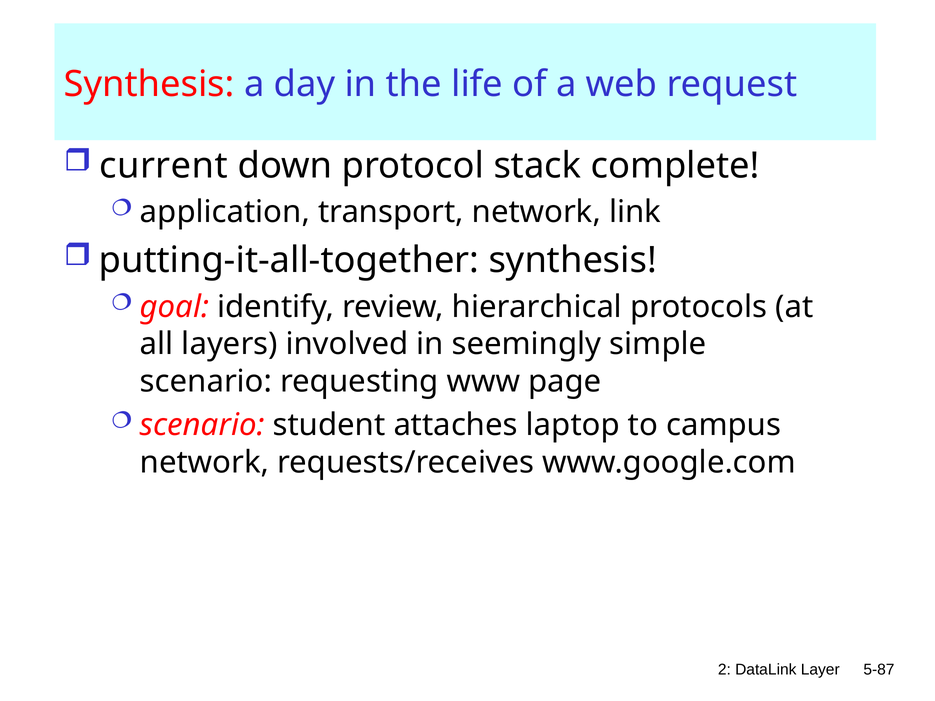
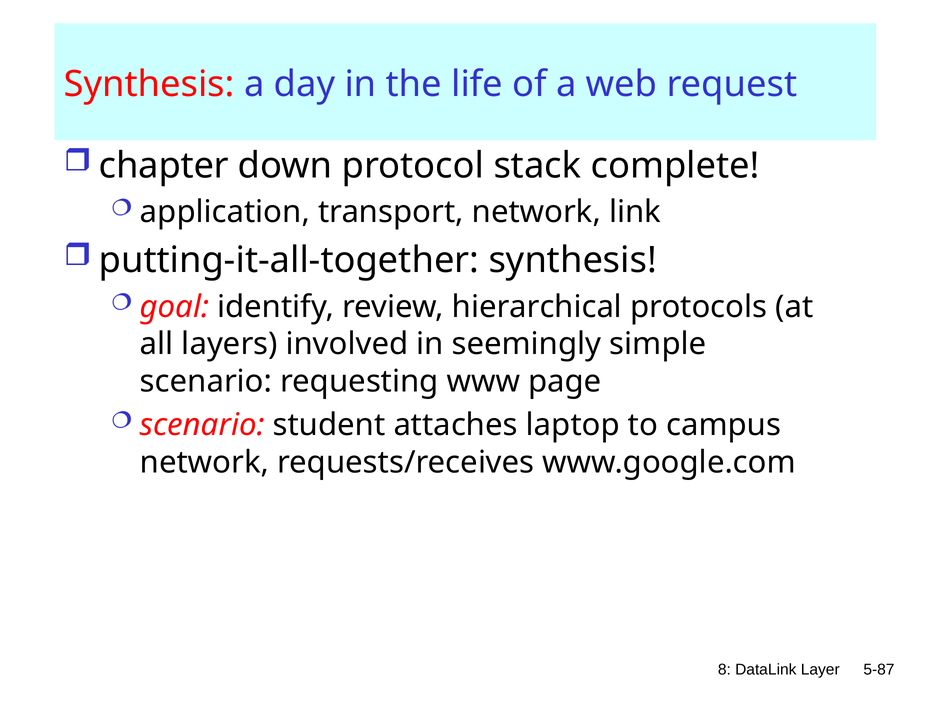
current: current -> chapter (164, 166)
2: 2 -> 8 (724, 670)
